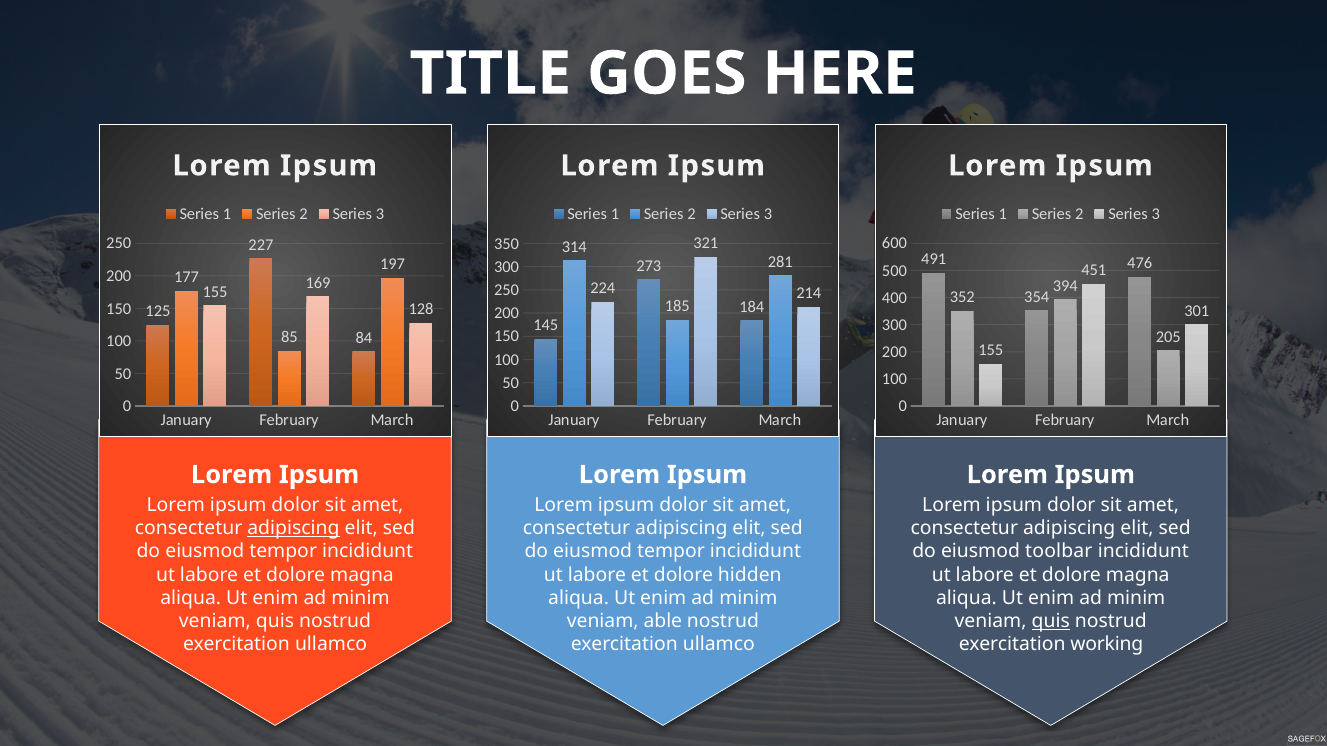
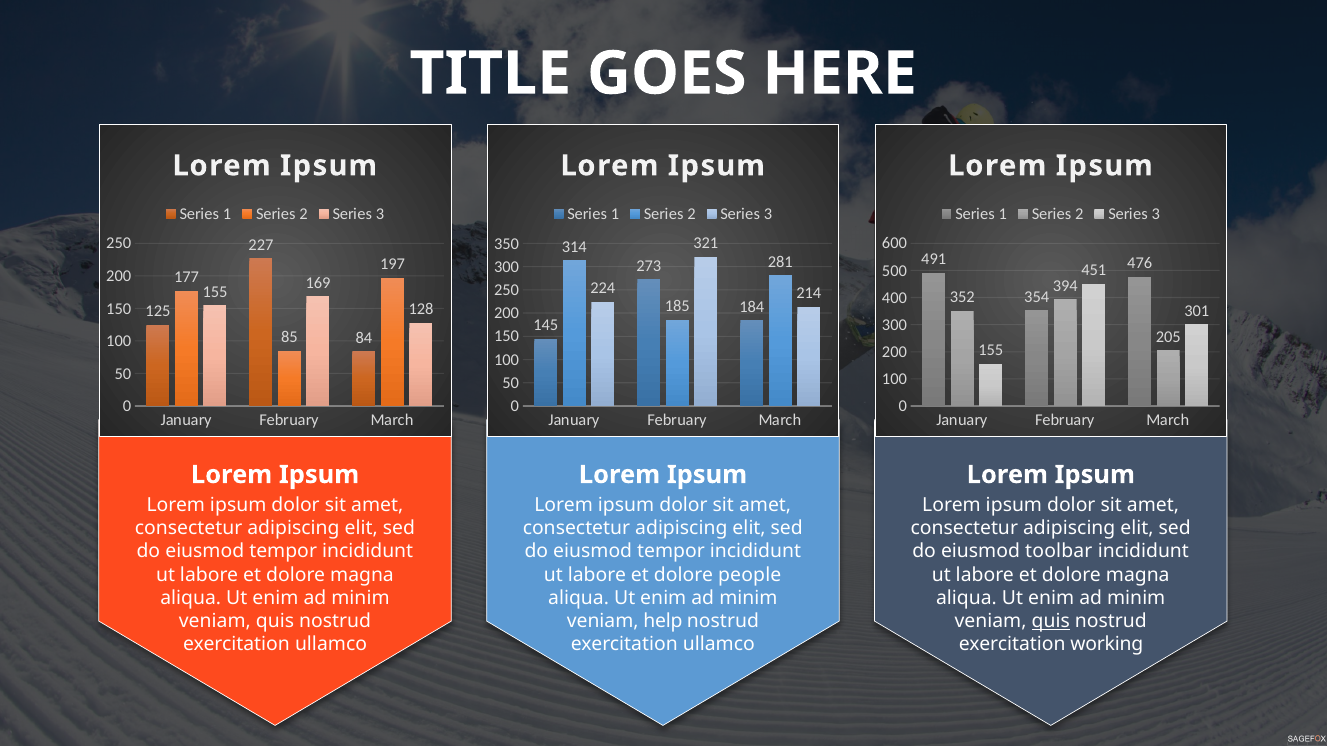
adipiscing underline: present -> none (293, 529)
hidden: hidden -> people (750, 575)
able: able -> help (663, 622)
